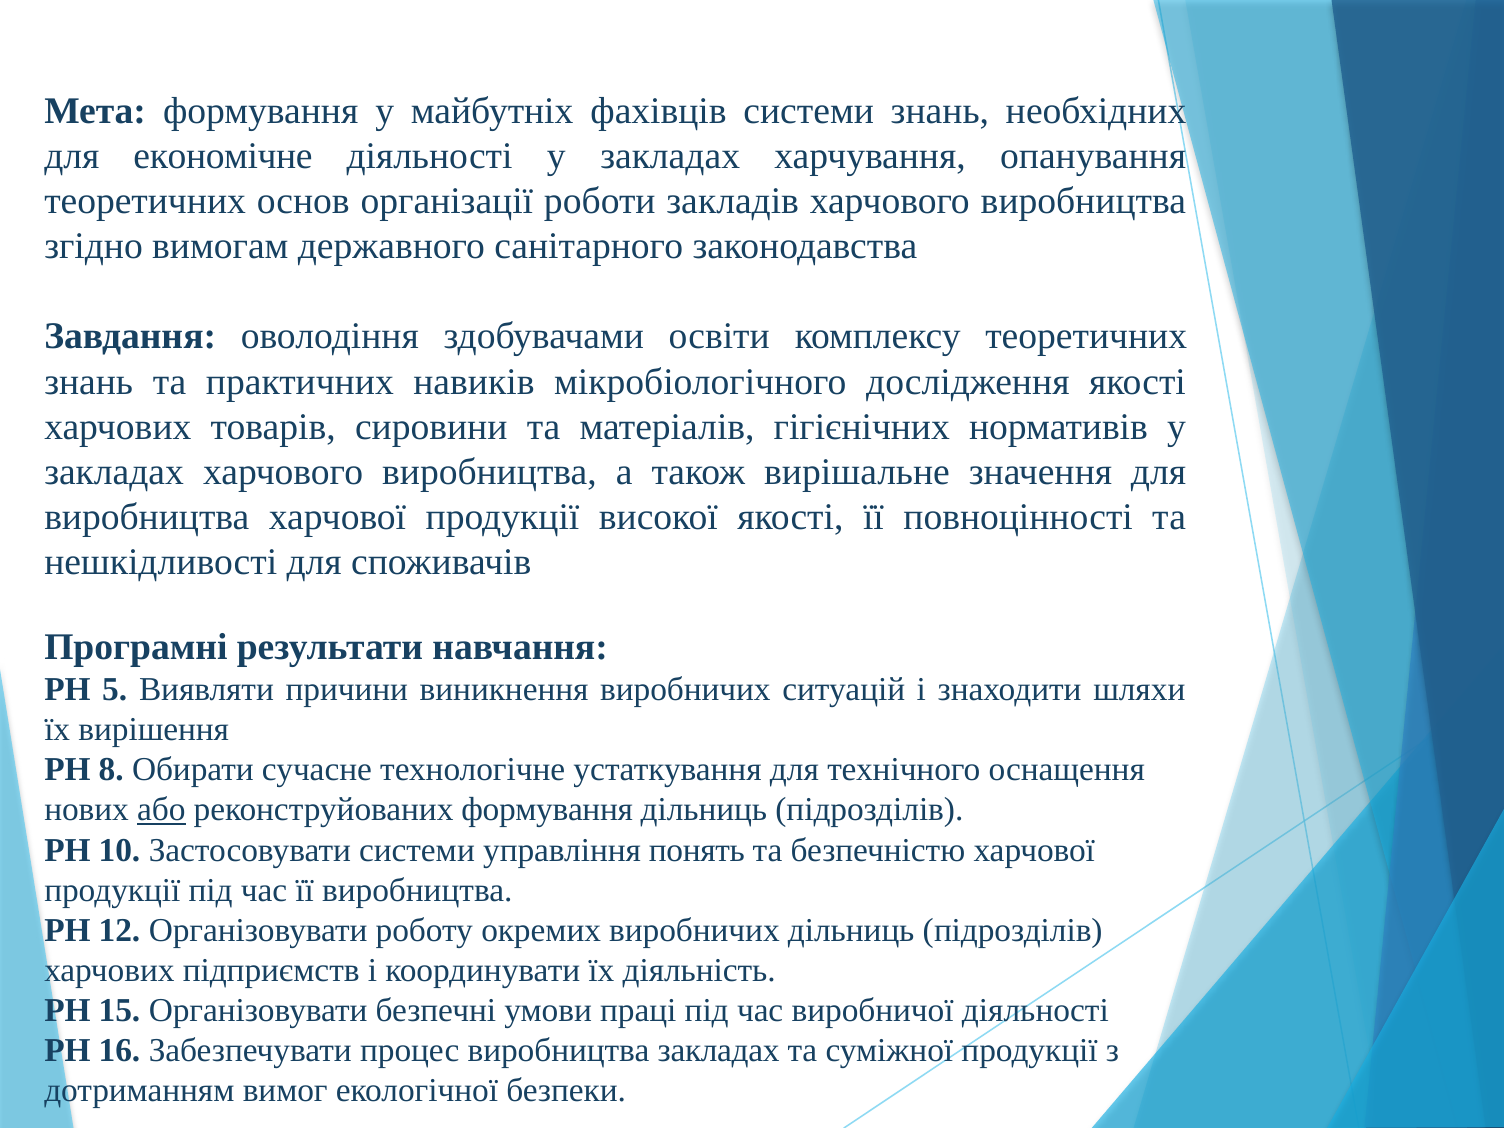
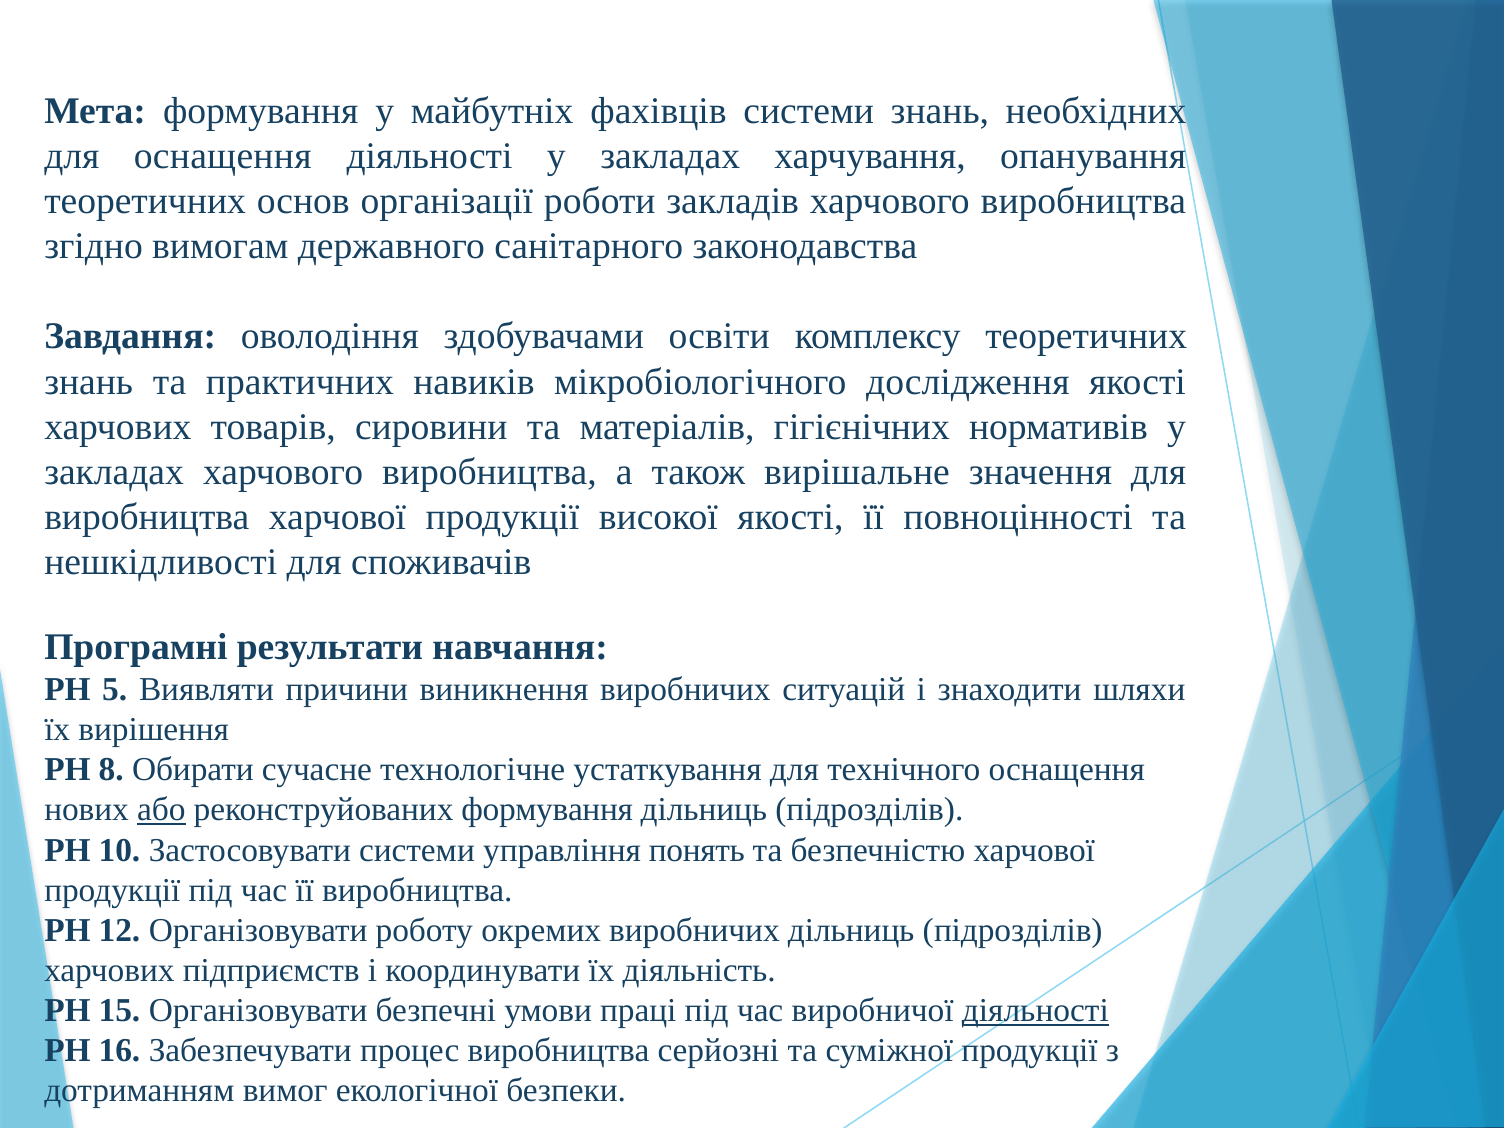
для економічне: економічне -> оснащення (223, 156)
діяльності underline: none -> present (1035, 1010)
виробництва закладах: закладах -> серйозні (718, 1050)
